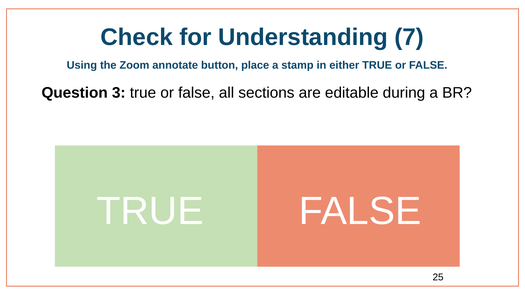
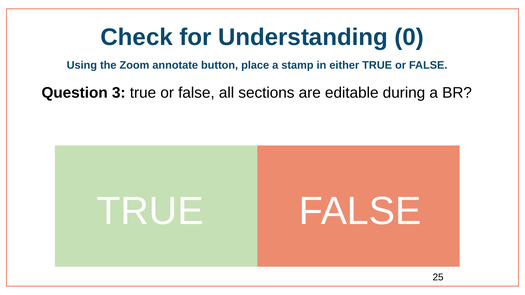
7: 7 -> 0 (409, 37)
